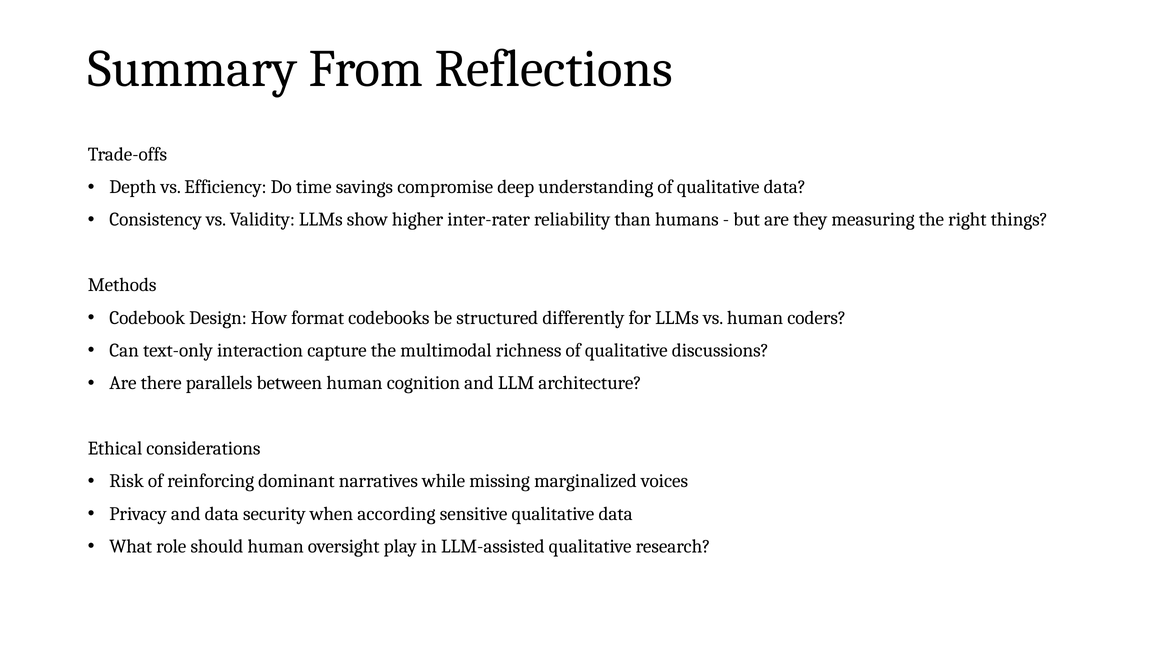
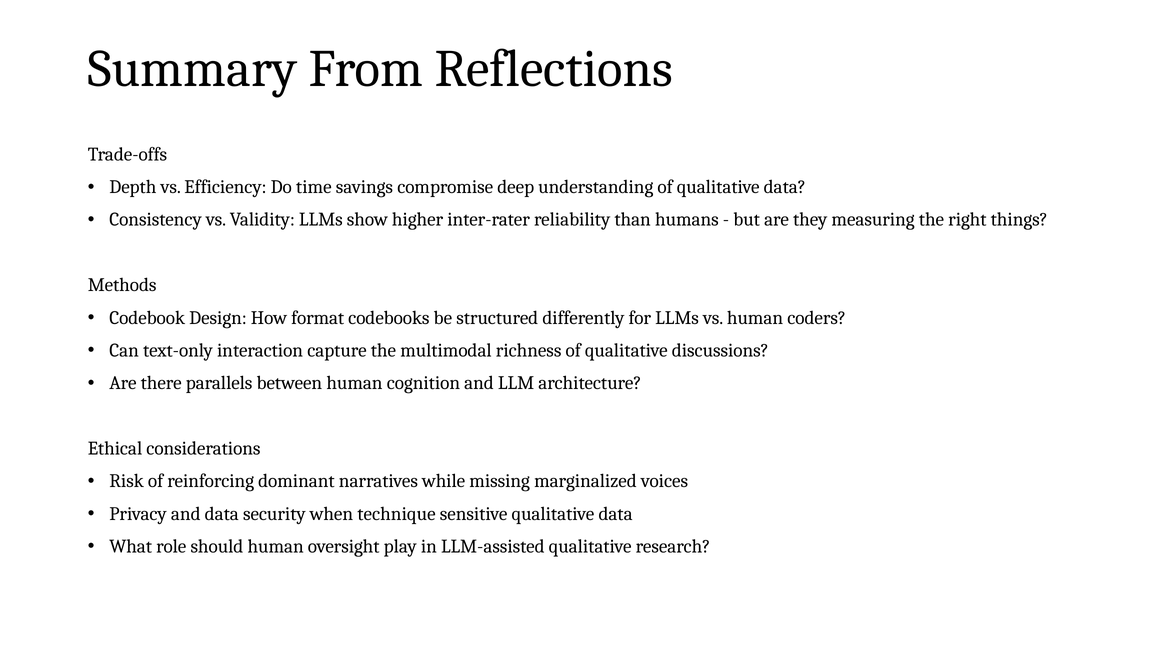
according: according -> technique (396, 514)
